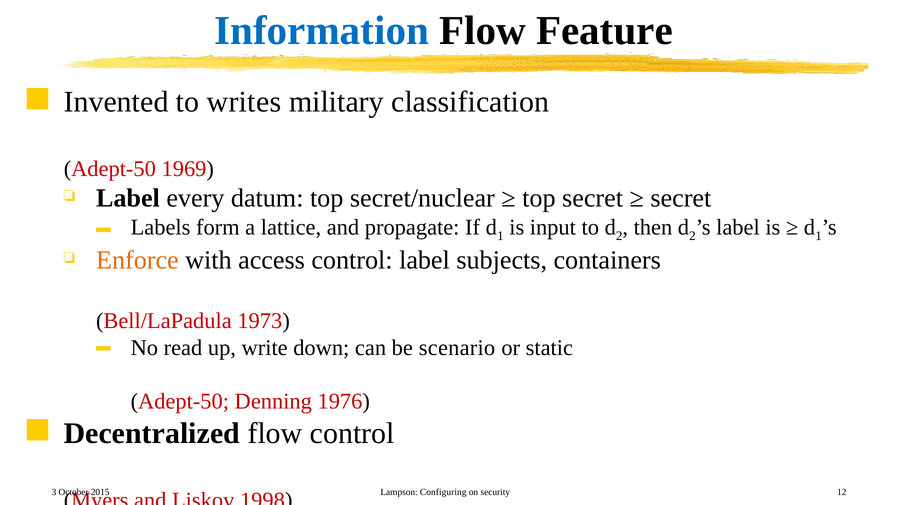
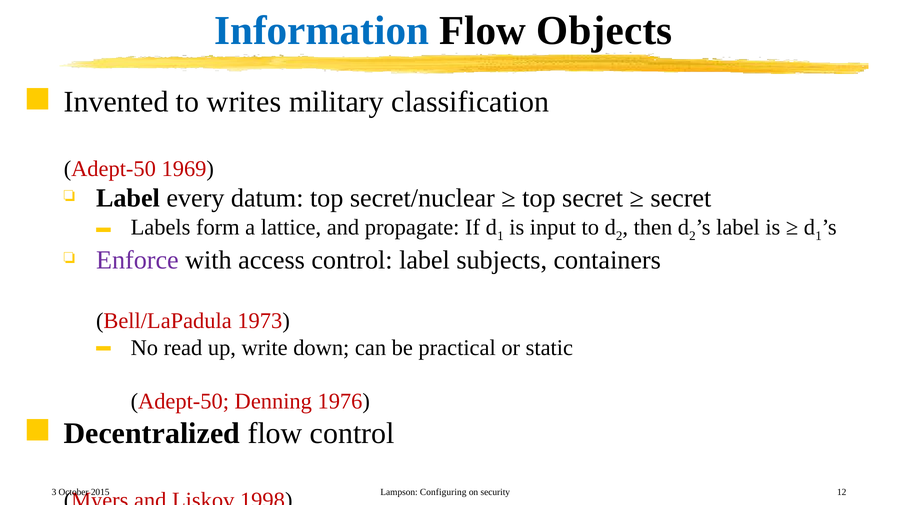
Feature: Feature -> Objects (604, 31)
Enforce colour: orange -> purple (137, 260)
be scenario: scenario -> practical (457, 348)
